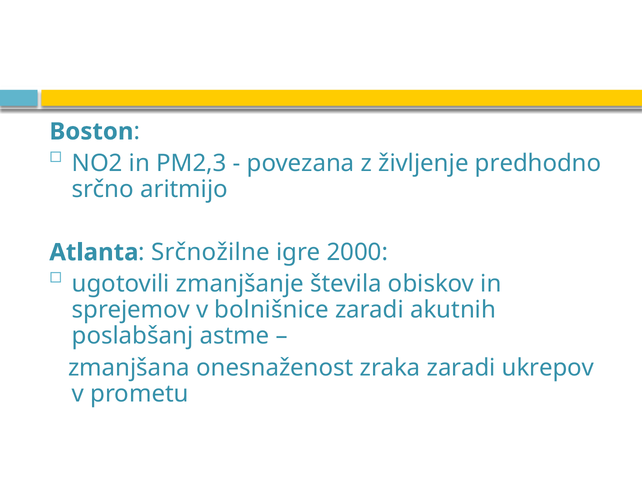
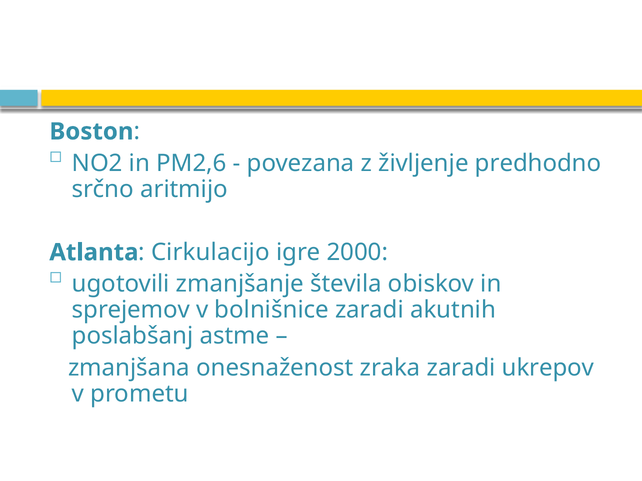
PM2,3: PM2,3 -> PM2,6 (191, 163)
Srčnožilne: Srčnožilne -> Cirkulacijo (210, 253)
